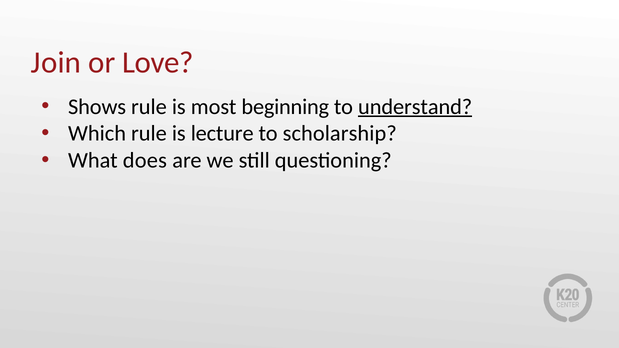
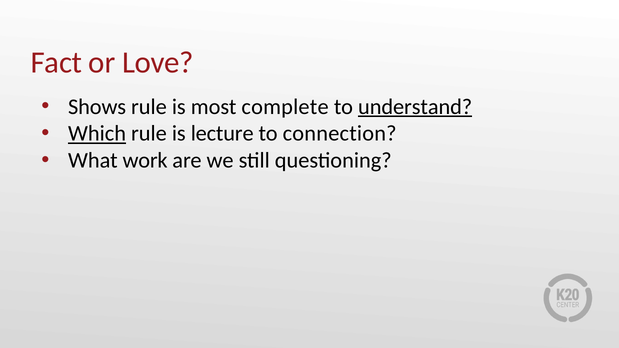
Join: Join -> Fact (56, 62)
beginning: beginning -> complete (285, 107)
Which underline: none -> present (97, 134)
scholarship: scholarship -> connection (340, 134)
does: does -> work (145, 161)
